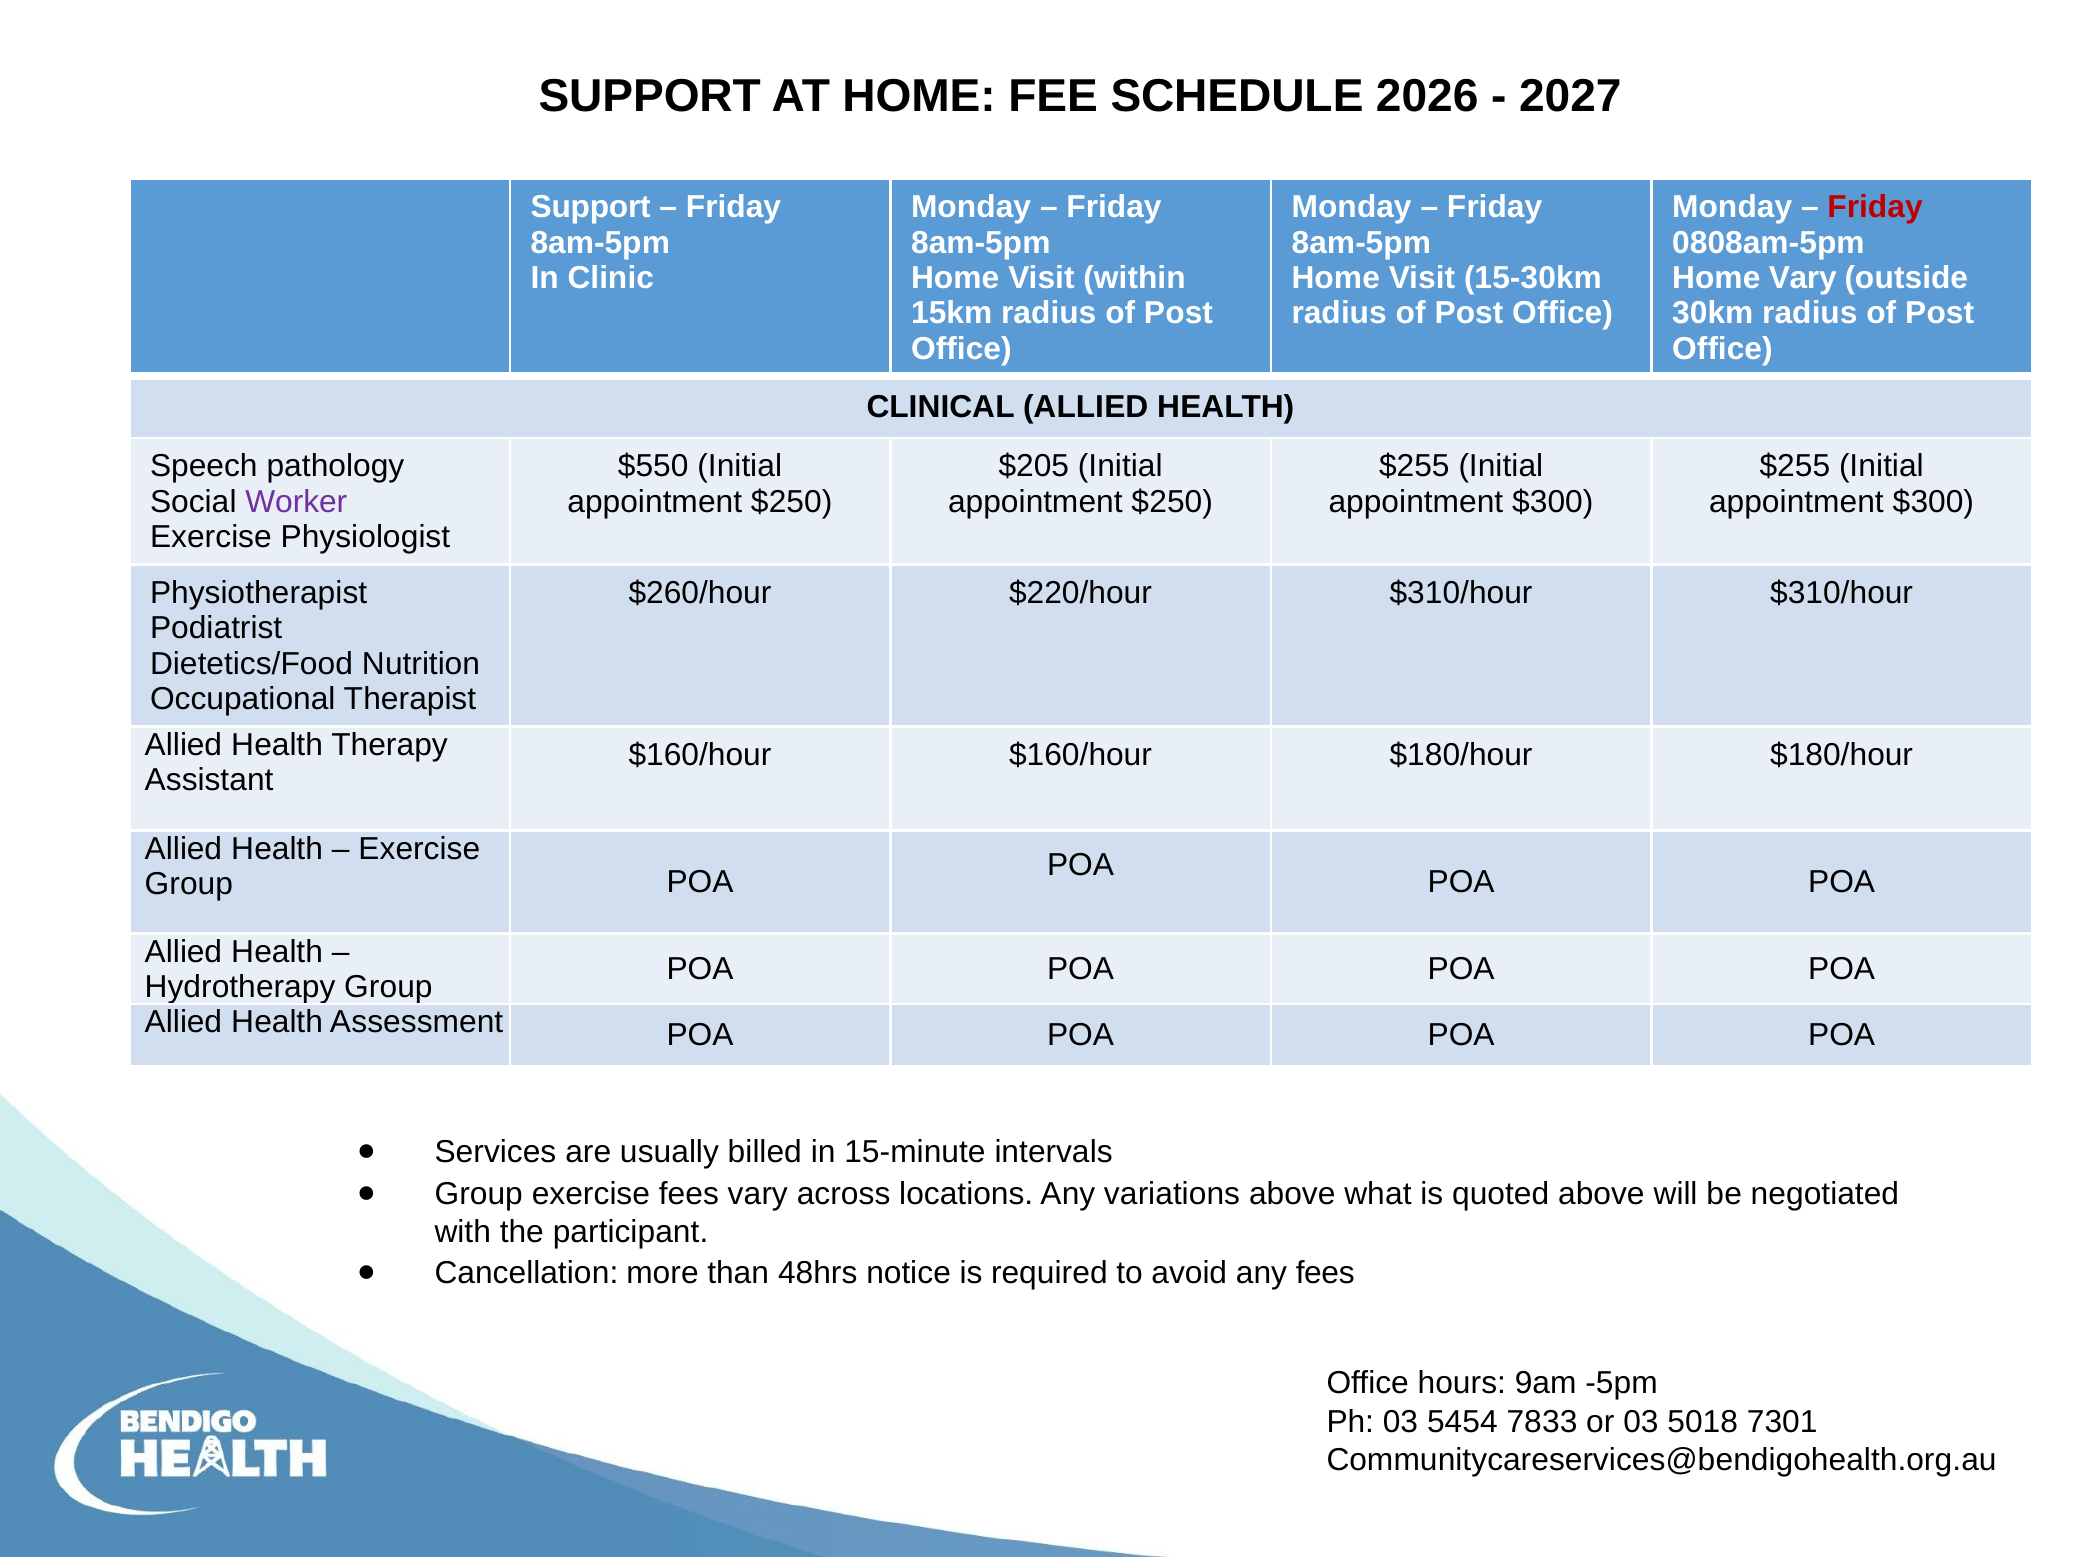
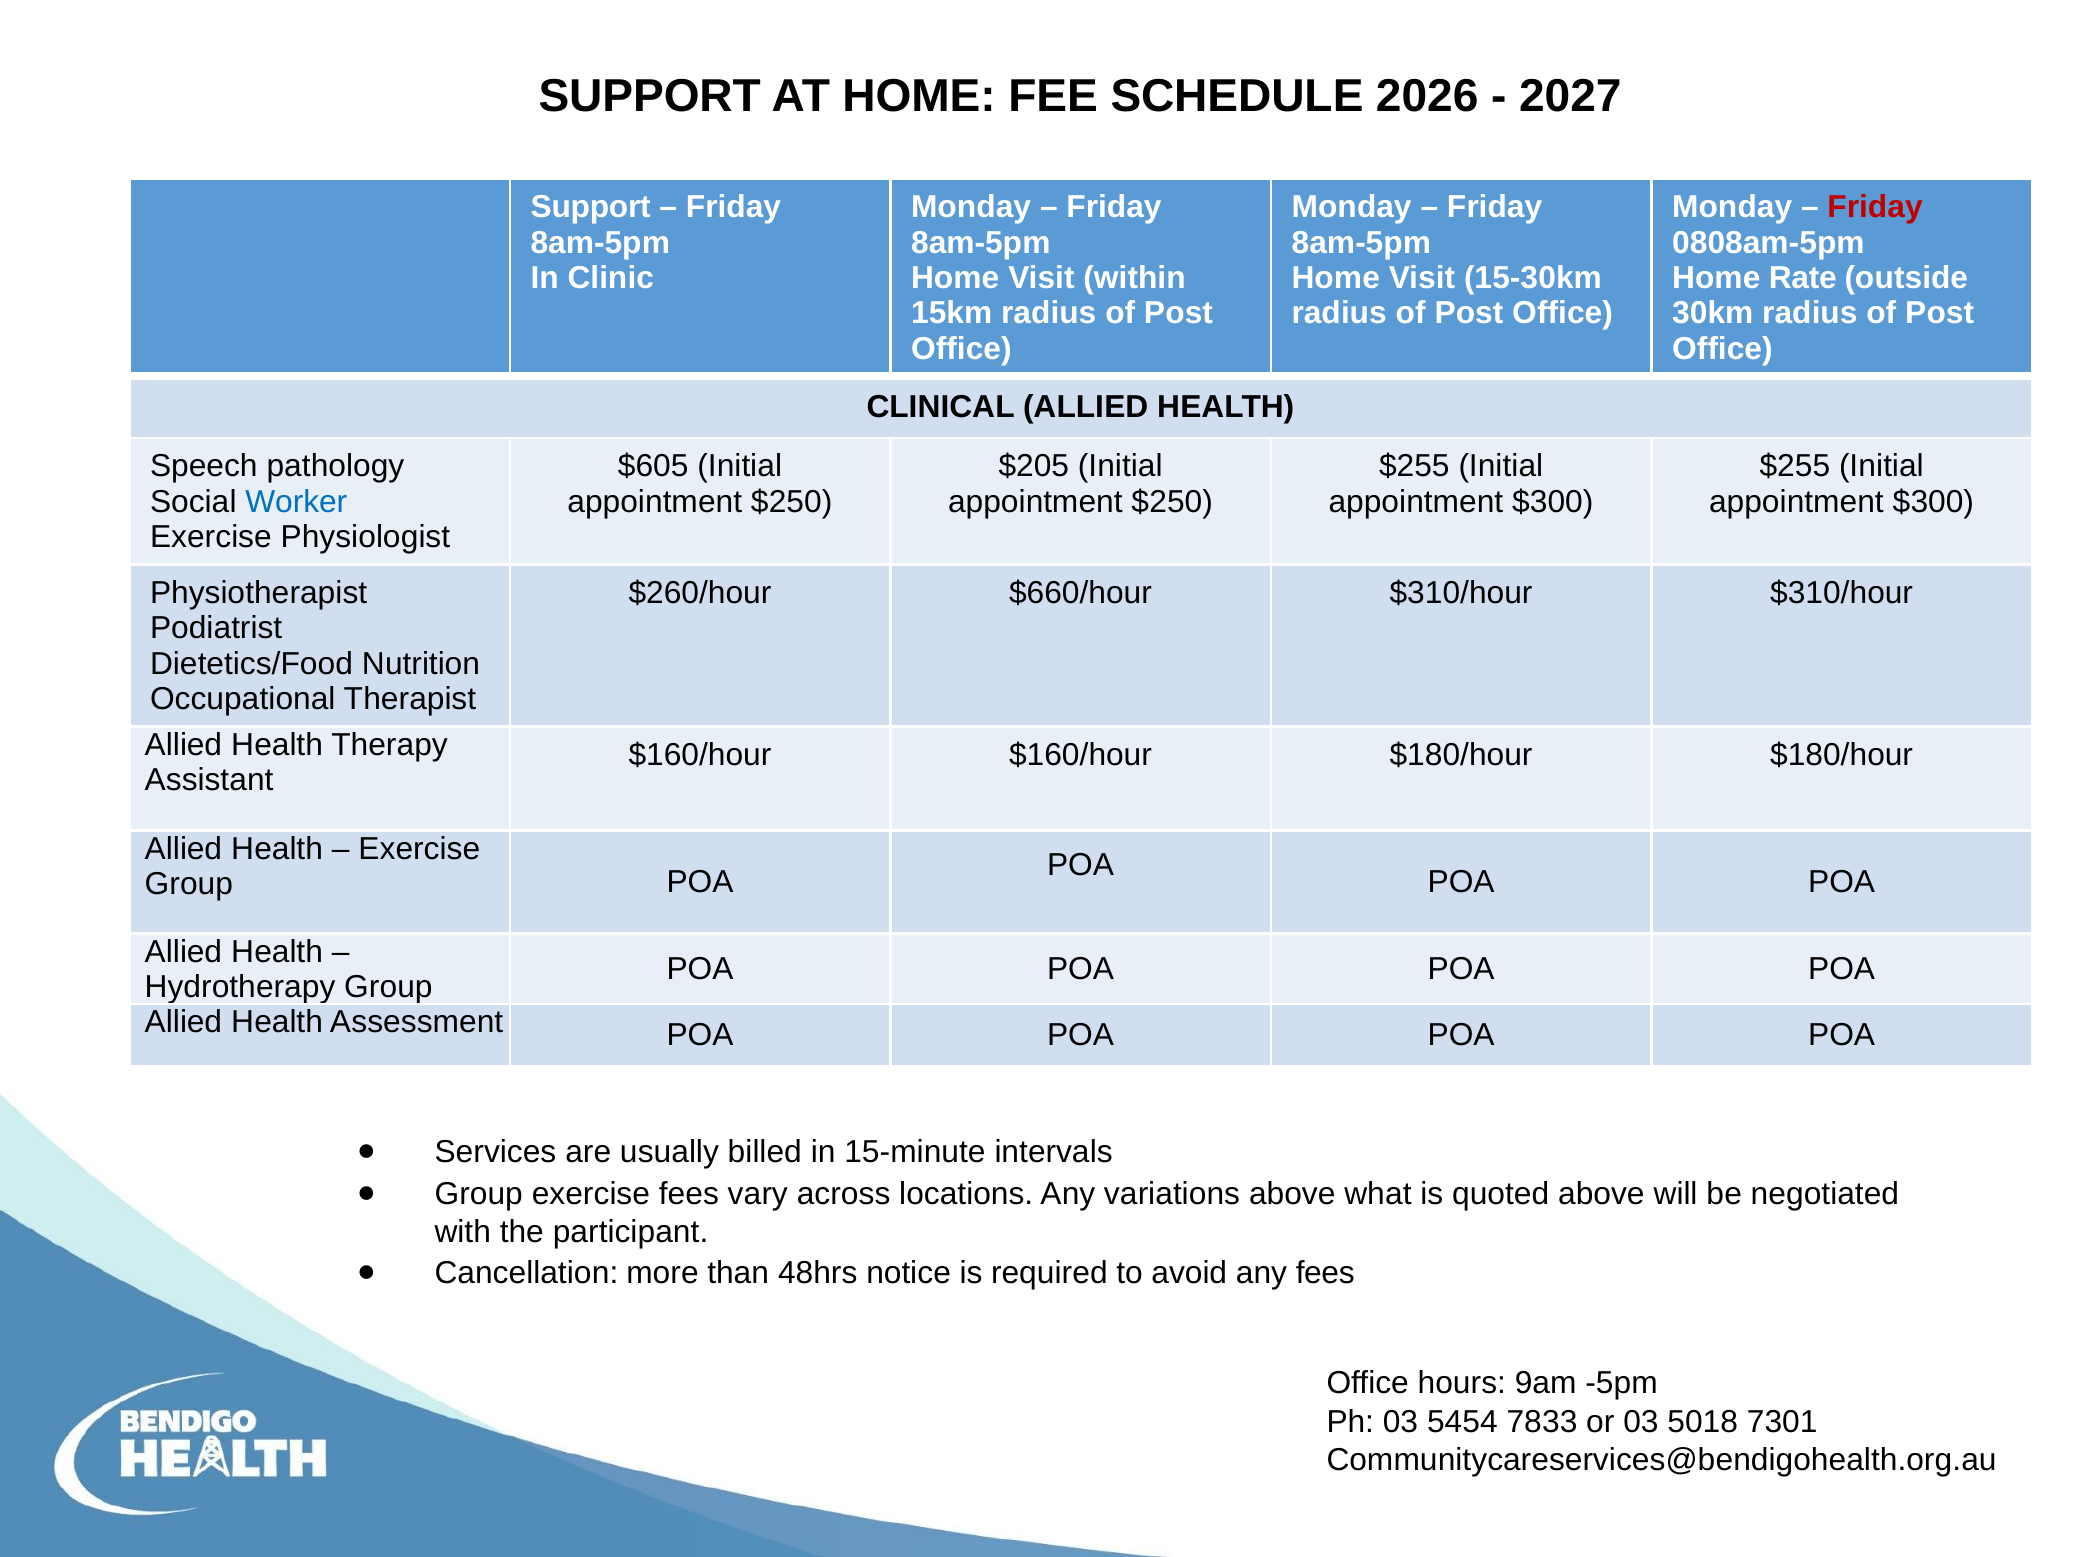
Home Vary: Vary -> Rate (1803, 278)
$550: $550 -> $605 (653, 466)
Worker colour: purple -> blue (296, 502)
$220/hour: $220/hour -> $660/hour (1080, 593)
